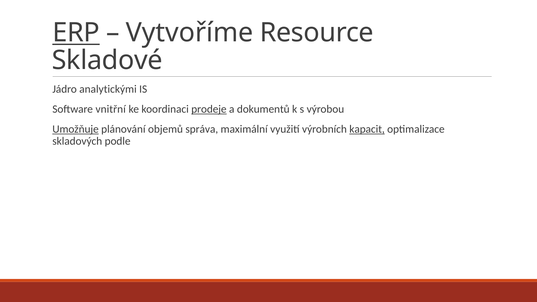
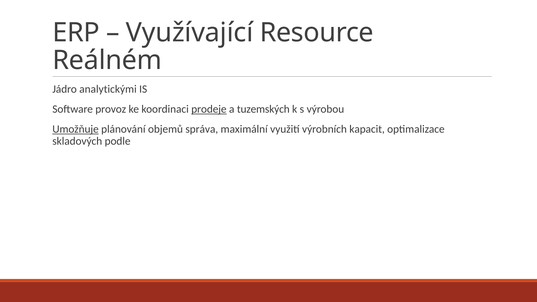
ERP underline: present -> none (76, 33)
Vytvoříme: Vytvoříme -> Využívající (190, 33)
Skladové: Skladové -> Reálném (107, 60)
vnitřní: vnitřní -> provoz (111, 109)
dokumentů: dokumentů -> tuzemských (263, 109)
kapacit underline: present -> none (367, 129)
